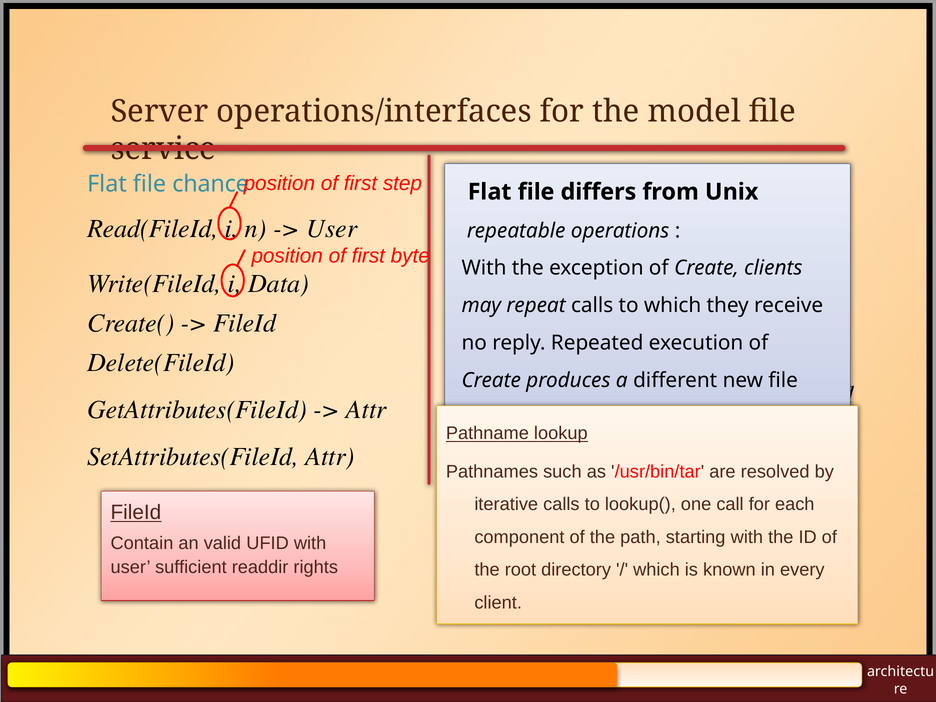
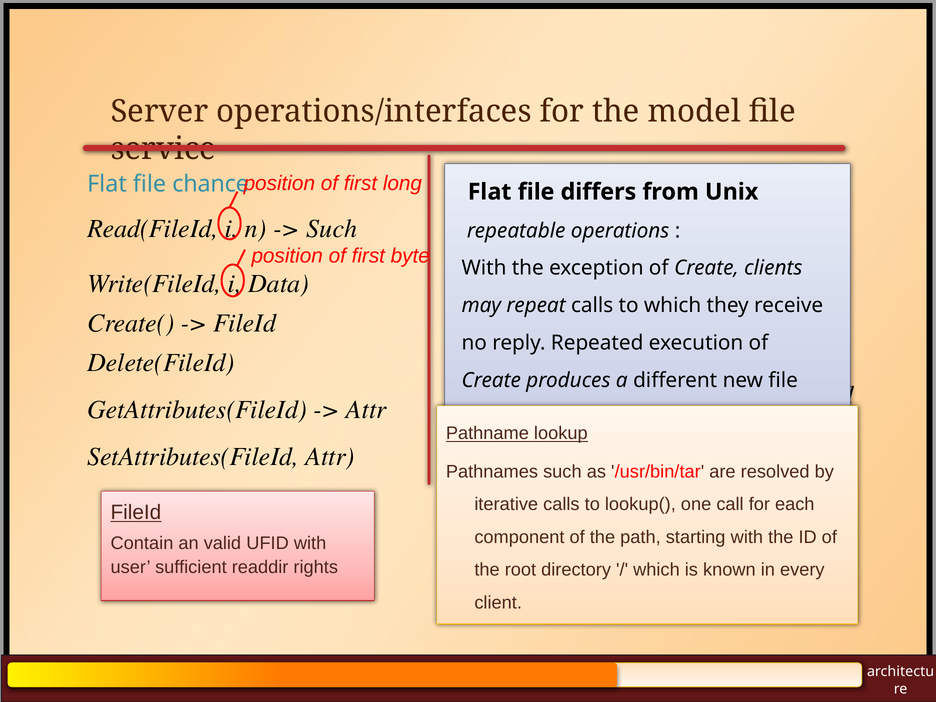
step: step -> long (402, 183)
User: User -> Such (332, 229)
